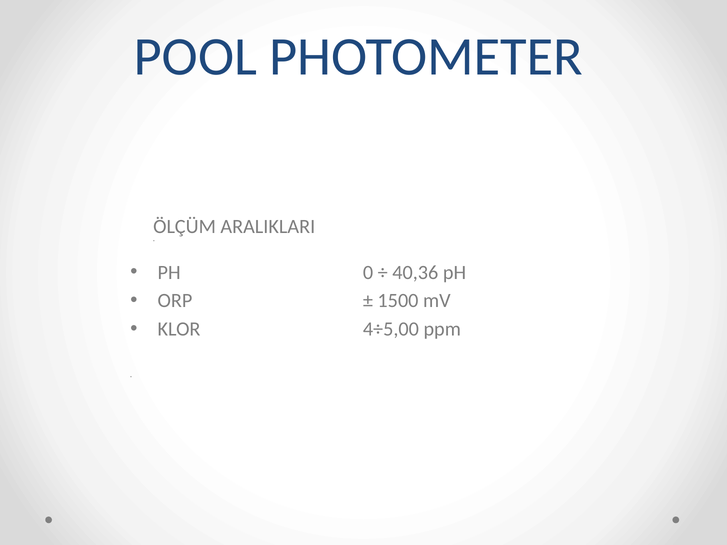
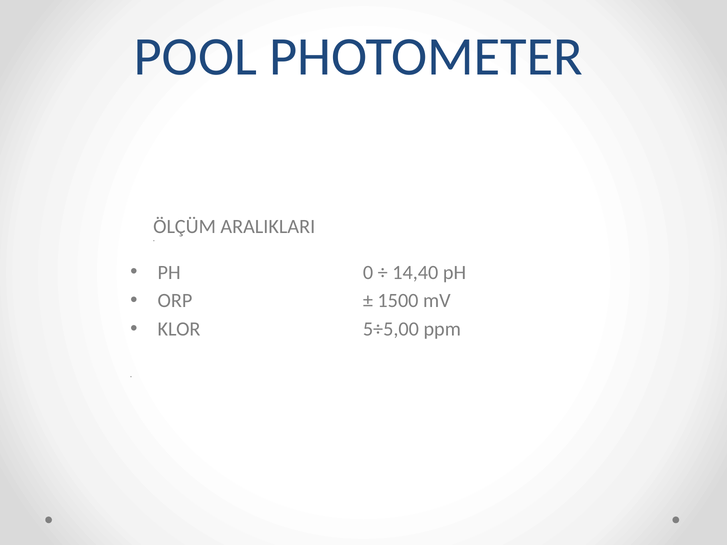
40,36: 40,36 -> 14,40 (415, 273)
4÷5,00: 4÷5,00 -> 5÷5,00 (391, 329)
